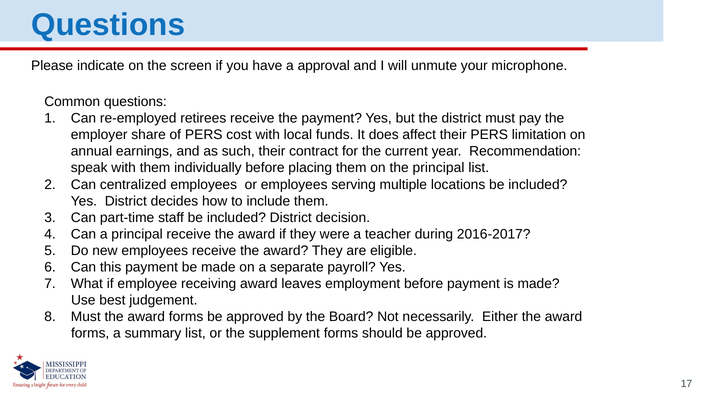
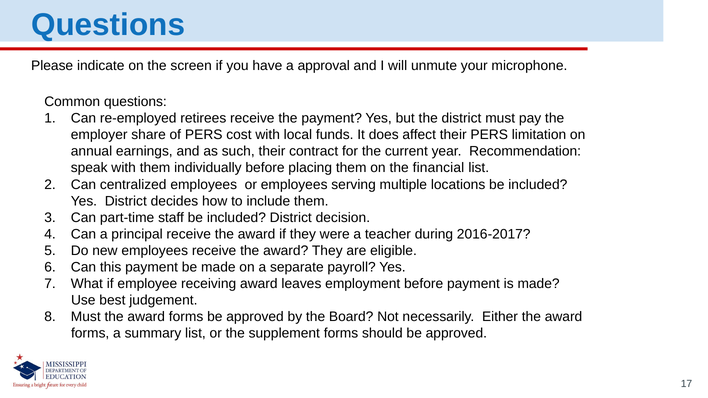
the principal: principal -> financial (438, 168)
